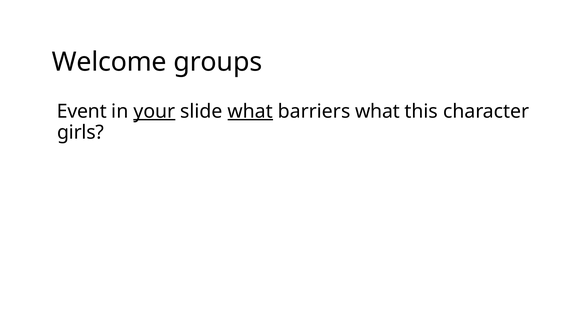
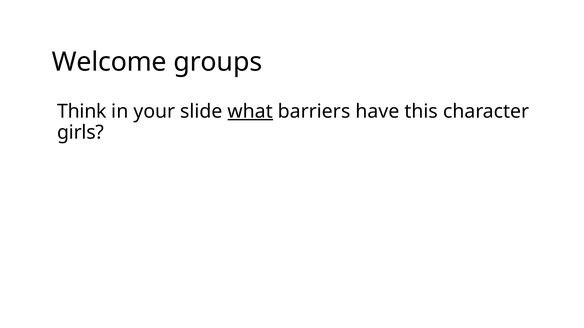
Event: Event -> Think (82, 112)
your underline: present -> none (154, 112)
barriers what: what -> have (377, 112)
